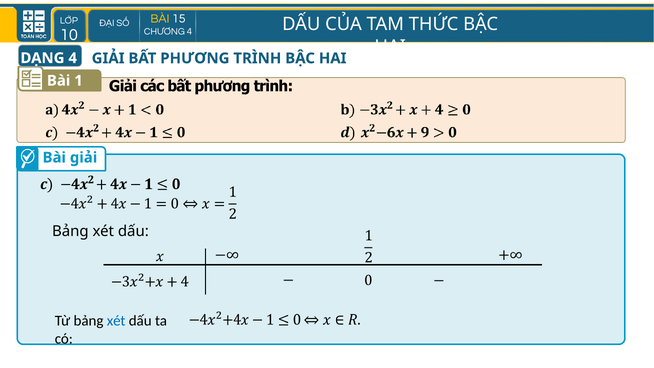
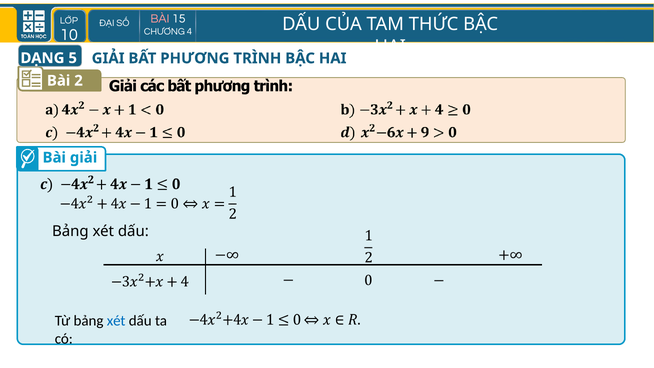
BÀI colour: yellow -> pink (160, 19)
DẠNG 4: 4 -> 5 (73, 58)
1: 1 -> 2 (79, 81)
